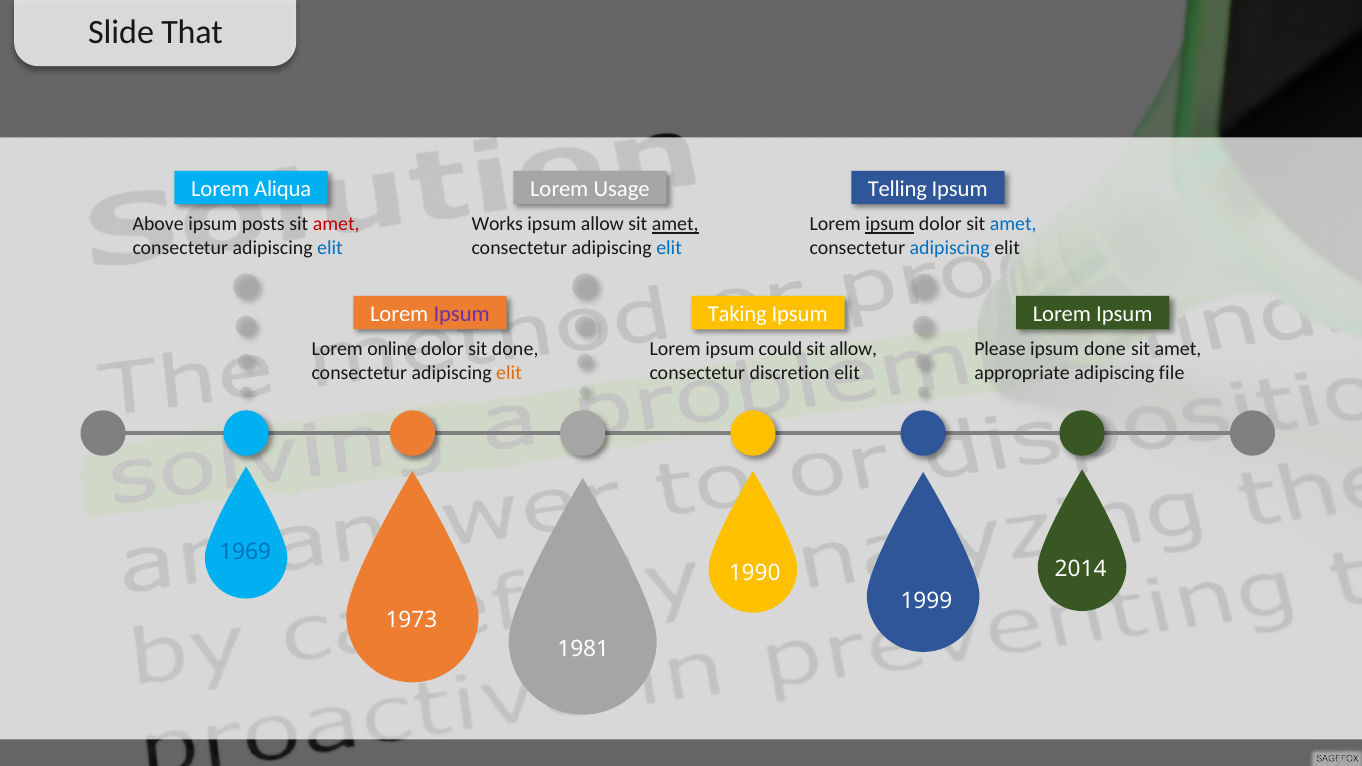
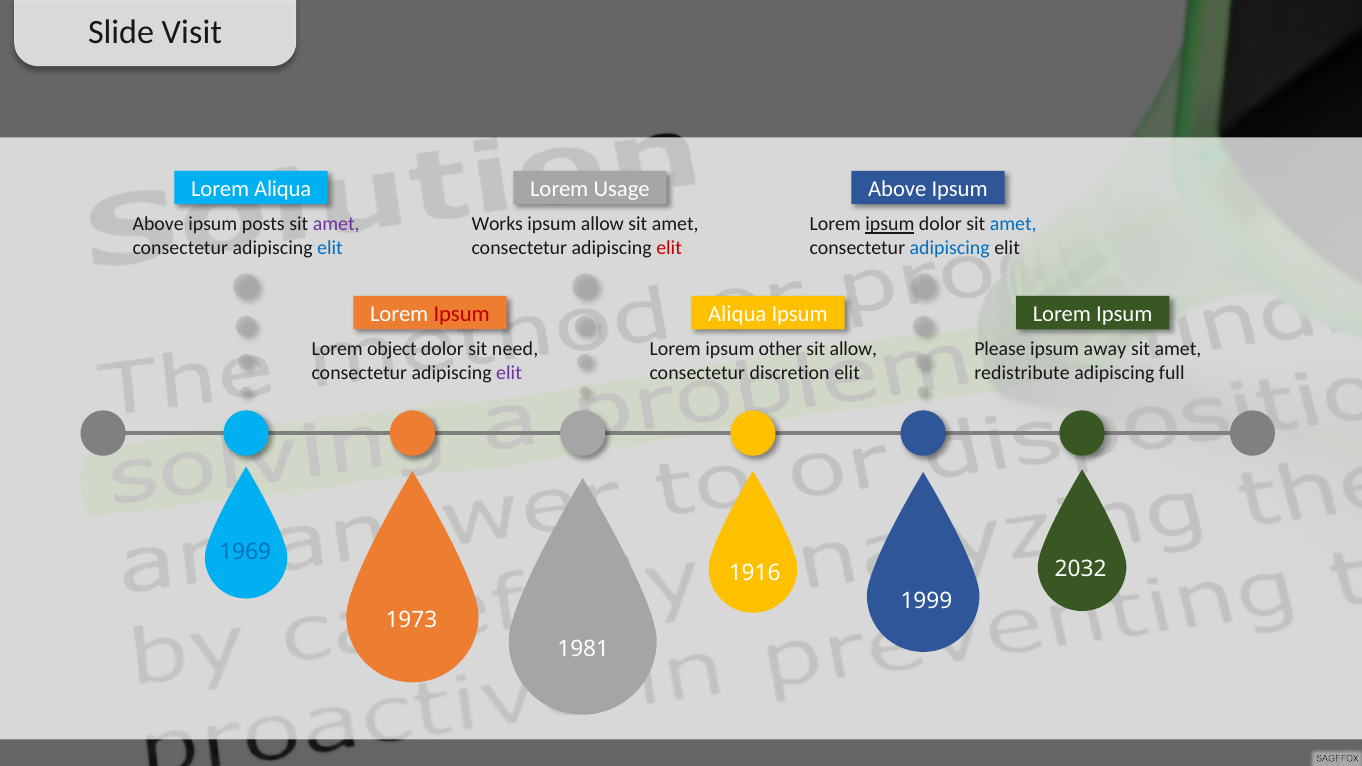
That: That -> Visit (192, 32)
Telling: Telling -> Above (897, 189)
amet colour: red -> purple (336, 224)
amet underline: present -> none (675, 224)
elit colour: blue -> red (669, 248)
Ipsum colour: purple -> red (462, 314)
Taking: Taking -> Aliqua (737, 314)
online: online -> object (392, 349)
sit done: done -> need (515, 349)
could: could -> other (780, 349)
ipsum done: done -> away (1105, 349)
elit colour: orange -> purple (509, 373)
appropriate: appropriate -> redistribute (1022, 373)
file: file -> full (1172, 373)
2014: 2014 -> 2032 (1081, 569)
1990: 1990 -> 1916 (755, 573)
